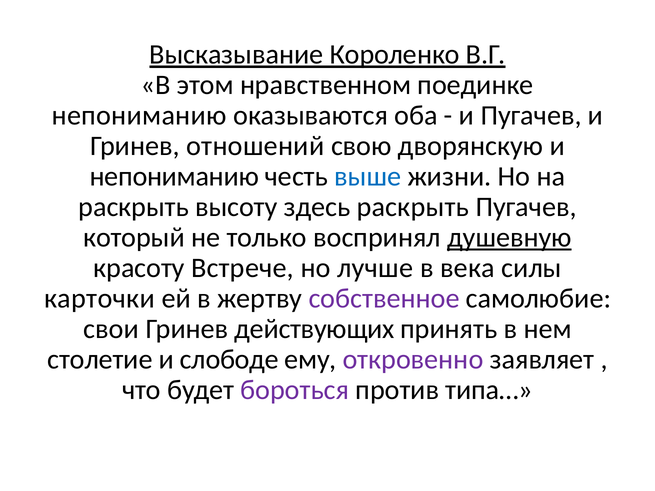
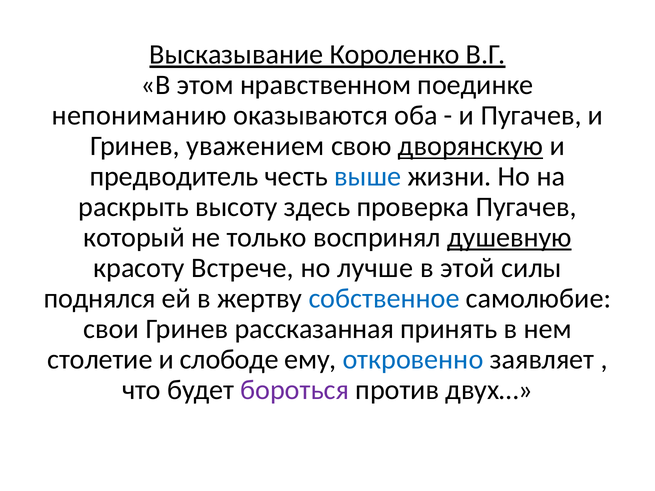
отношений: отношений -> уважением (255, 146)
дворянскую underline: none -> present (471, 146)
непониманию: непониманию -> предводитель (174, 177)
здесь раскрыть: раскрыть -> проверка (413, 207)
века: века -> этой (467, 268)
карточки: карточки -> поднялся (100, 299)
собственное colour: purple -> blue (384, 299)
действующих: действующих -> рассказанная (314, 329)
откровенно colour: purple -> blue (413, 359)
типа…: типа… -> двух… (489, 390)
